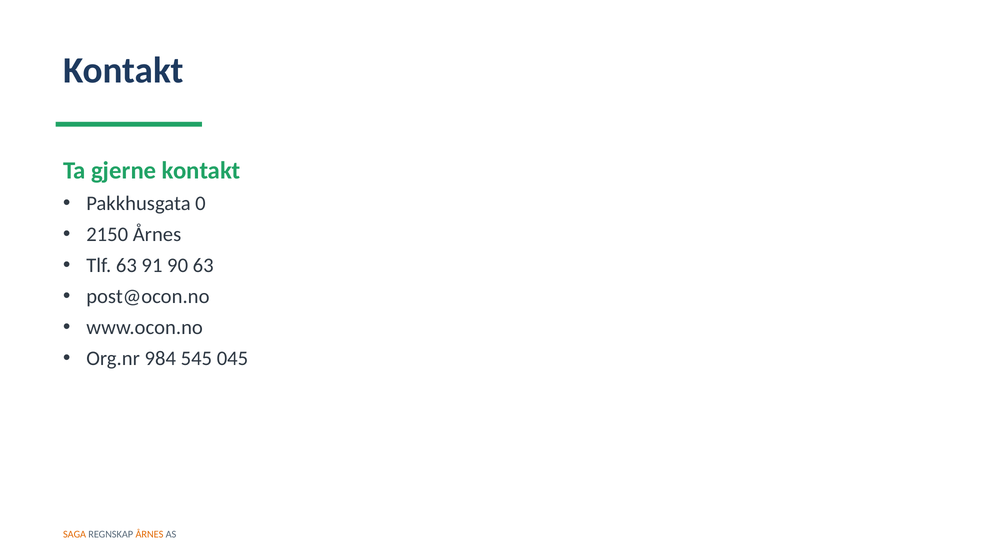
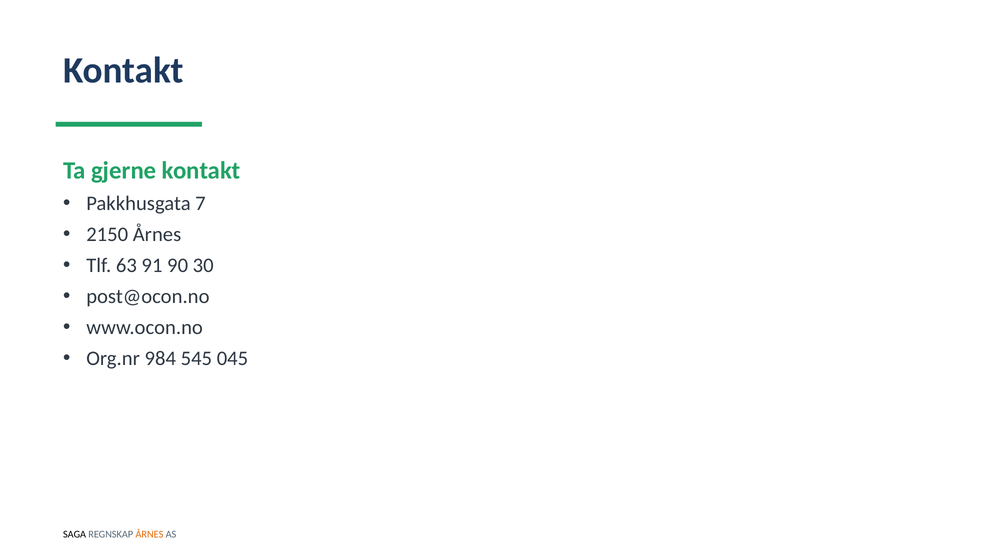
0: 0 -> 7 (200, 204)
90 63: 63 -> 30 (203, 266)
SAGA colour: orange -> black (75, 535)
